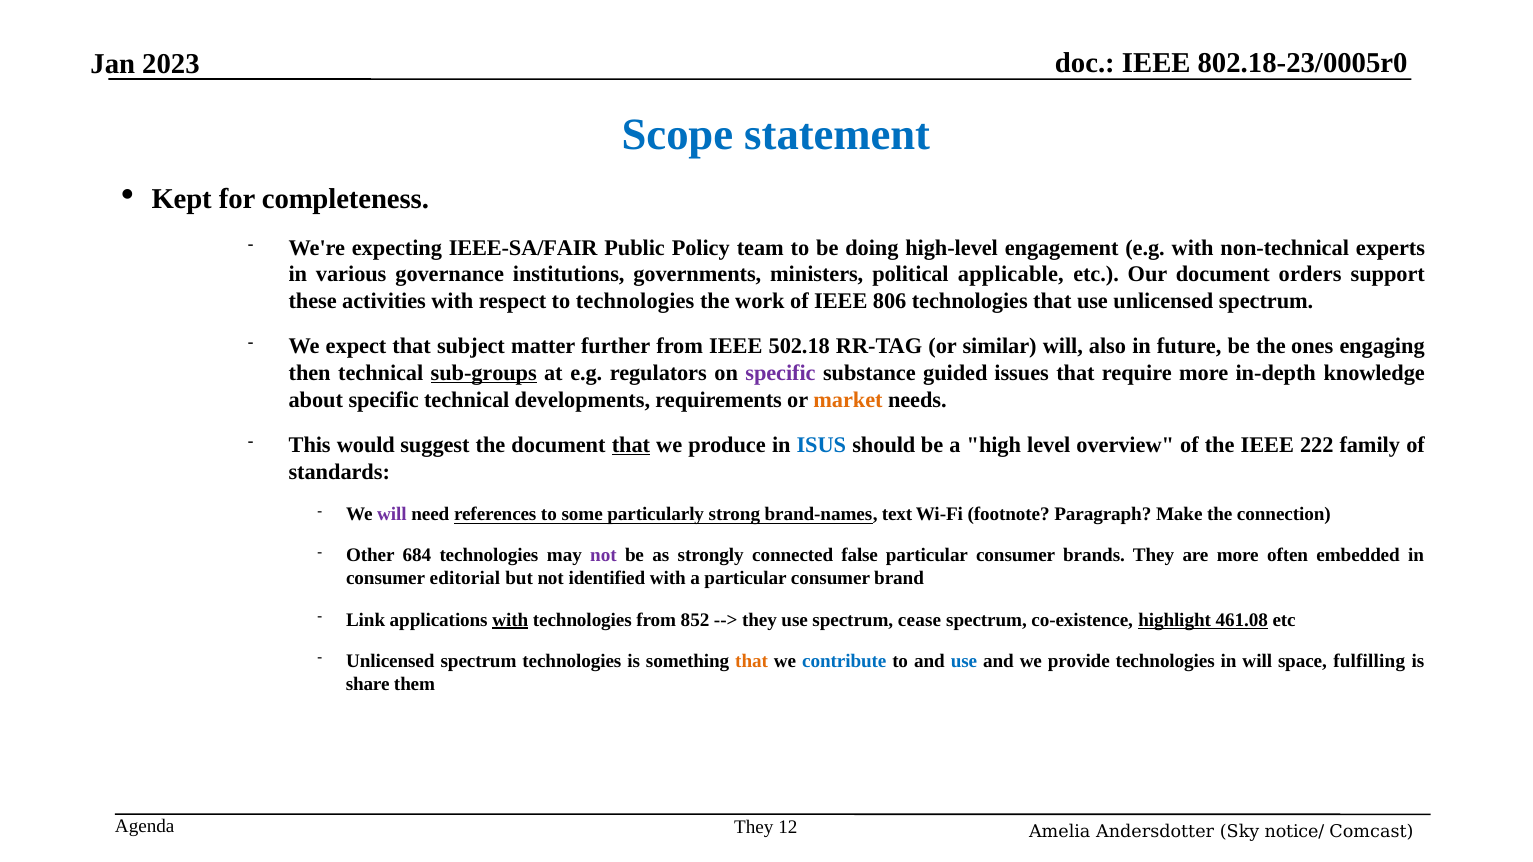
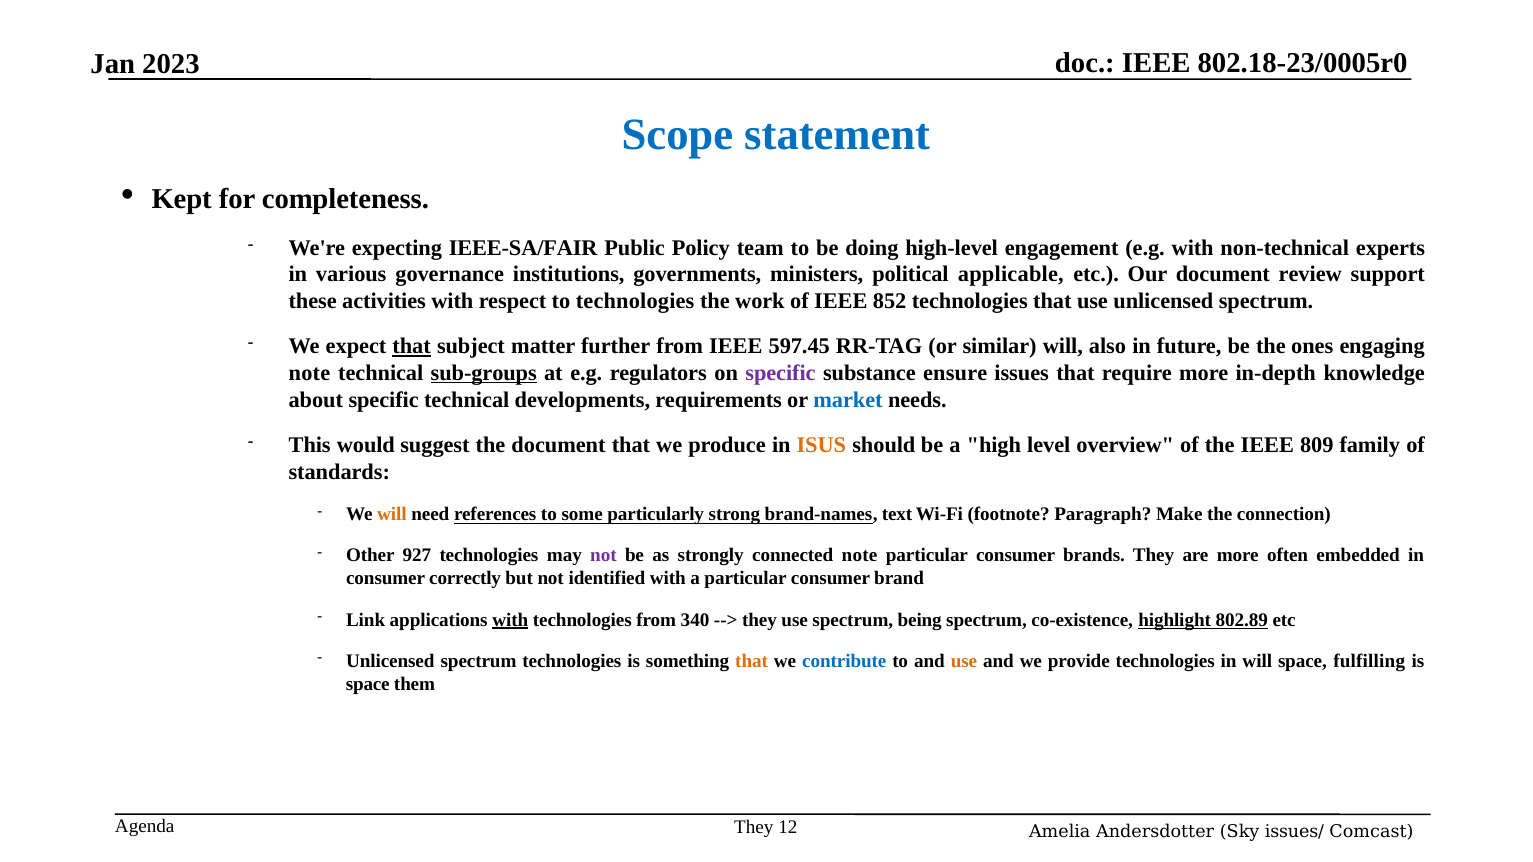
orders: orders -> review (1310, 275)
806: 806 -> 852 (890, 302)
that underline: none -> present (412, 347)
502.18: 502.18 -> 597.45 (799, 347)
then: then -> note (309, 373)
guided: guided -> ensure (955, 373)
market colour: orange -> blue (848, 400)
that underline: present -> none (631, 445)
ISUS colour: blue -> orange (821, 445)
222: 222 -> 809 (1317, 445)
will colour: purple -> orange (392, 515)
684: 684 -> 927 (417, 556)
connected false: false -> note (859, 556)
editorial: editorial -> correctly (465, 579)
852: 852 -> 340 (695, 620)
cease: cease -> being (920, 620)
461.08: 461.08 -> 802.89 (1242, 620)
use colour: blue -> orange (964, 661)
share: share -> space (368, 684)
notice/: notice/ -> issues/ (1294, 832)
